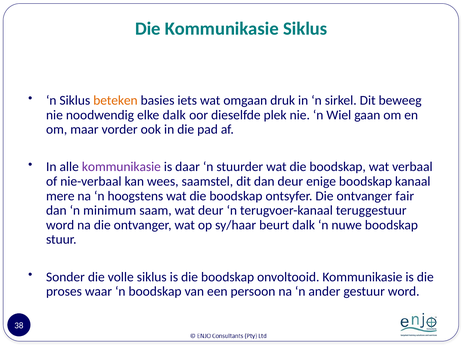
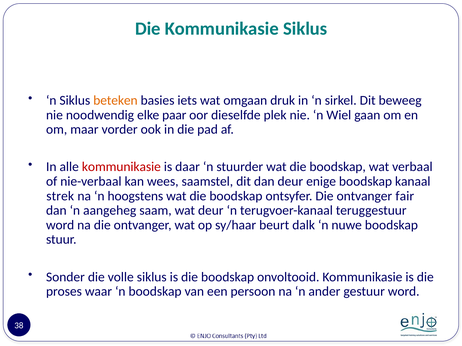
elke dalk: dalk -> paar (174, 115)
kommunikasie colour: purple -> red (121, 167)
mere: mere -> strek (60, 196)
minimum: minimum -> aangeheg (110, 211)
